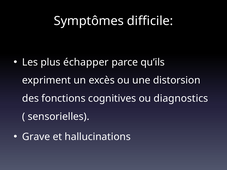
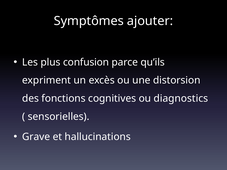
difficile: difficile -> ajouter (150, 21)
échapper: échapper -> confusion (86, 62)
